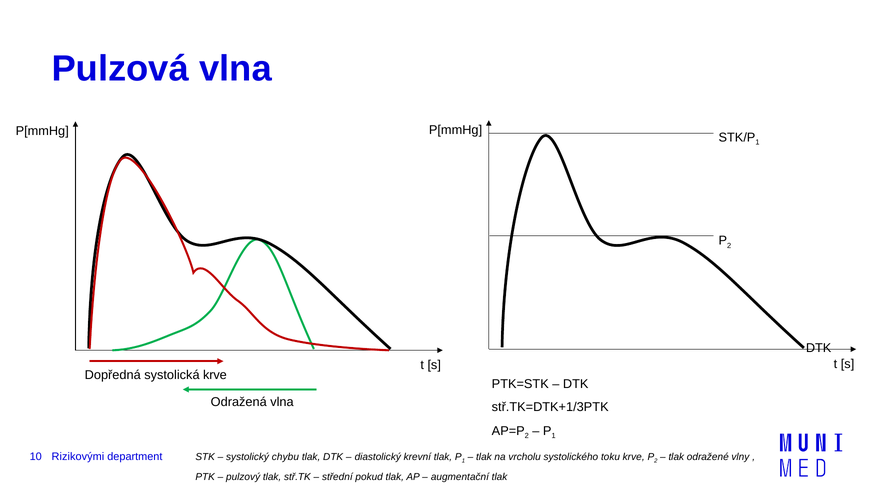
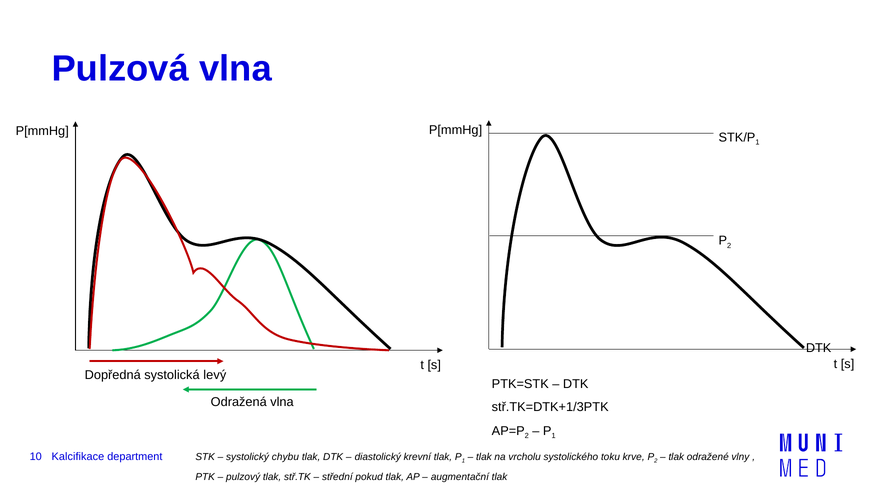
systolická krve: krve -> levý (215, 375)
Rizikovými: Rizikovými -> Kalcifikace (78, 456)
